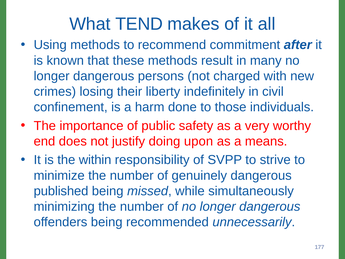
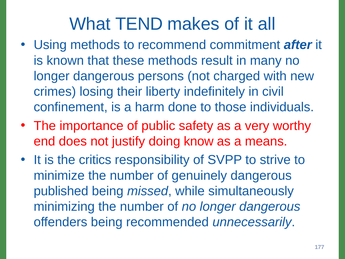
upon: upon -> know (199, 141)
within: within -> critics (95, 160)
